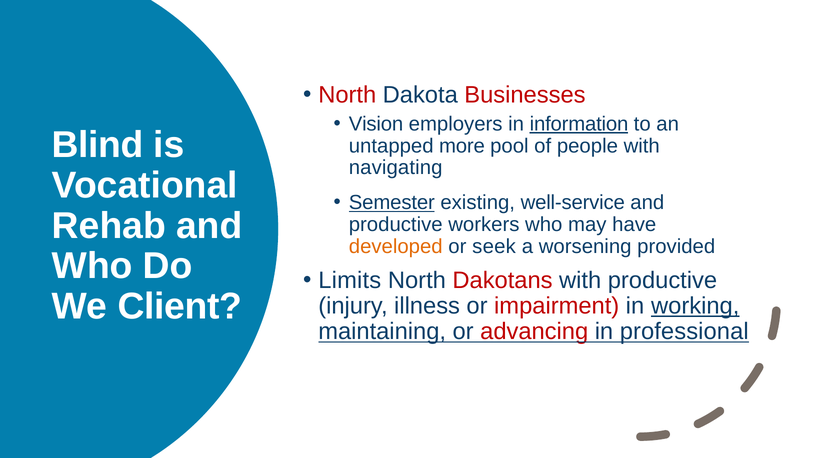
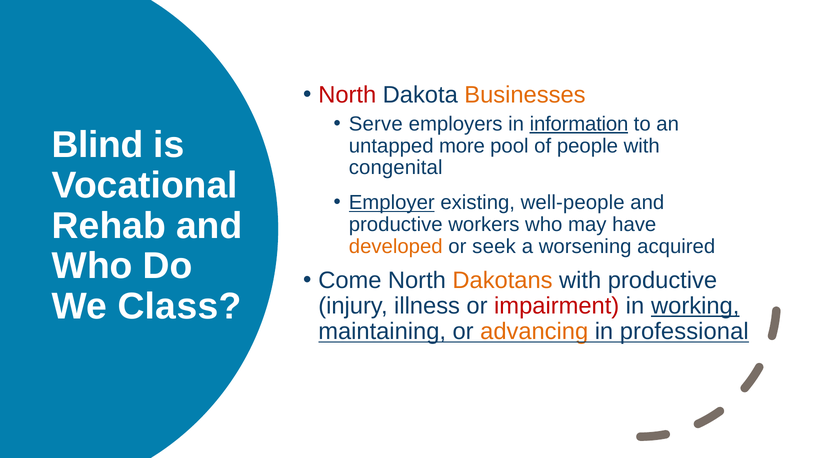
Businesses colour: red -> orange (525, 95)
Vision: Vision -> Serve (376, 124)
navigating: navigating -> congenital (396, 168)
Semester: Semester -> Employer (392, 202)
well-service: well-service -> well-people (573, 202)
provided: provided -> acquired (676, 246)
Limits: Limits -> Come (350, 280)
Dakotans colour: red -> orange (503, 280)
Client: Client -> Class (180, 306)
advancing colour: red -> orange (534, 331)
